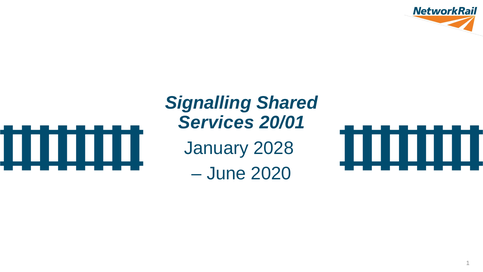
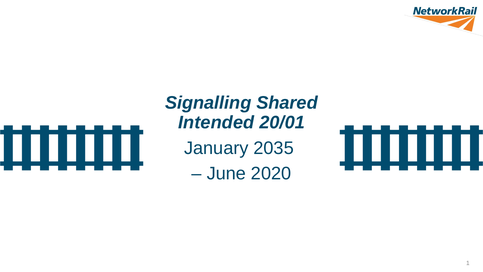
Services: Services -> Intended (216, 122)
2028: 2028 -> 2035 (274, 148)
